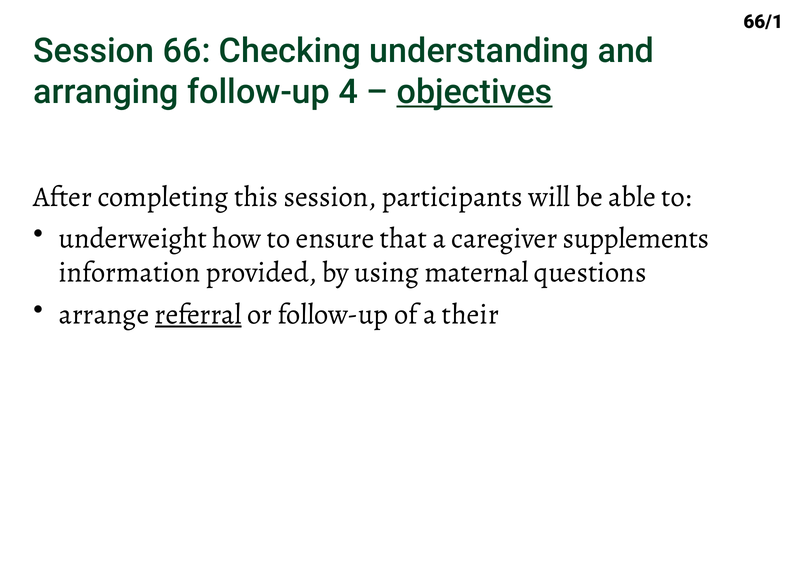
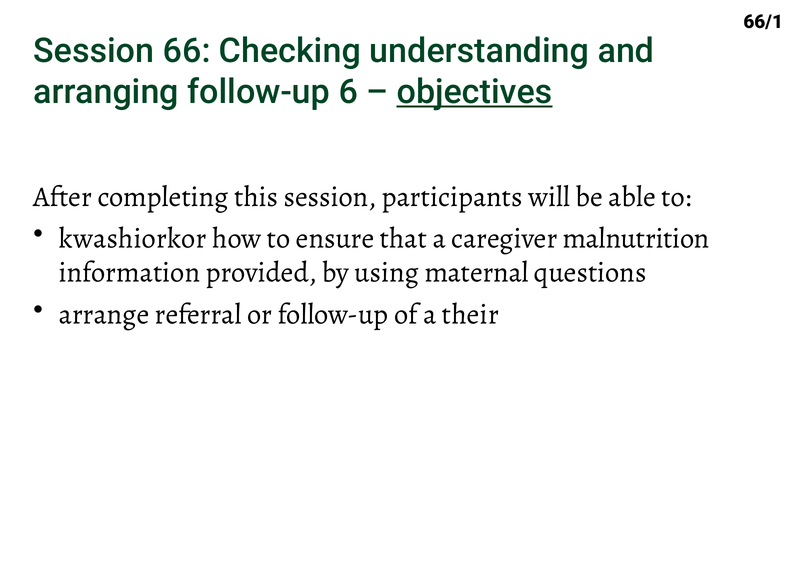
4: 4 -> 6 (348, 92)
underweight: underweight -> kwashiorkor (133, 238)
supplements: supplements -> malnutrition (636, 238)
referral underline: present -> none (198, 314)
